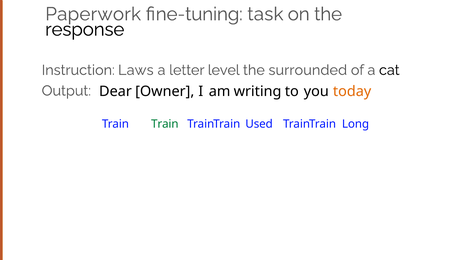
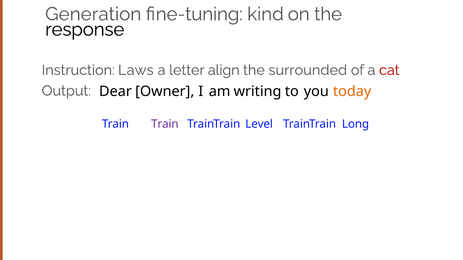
Paperwork: Paperwork -> Generation (93, 14)
task: task -> kind (265, 14)
level: level -> align (224, 70)
cat colour: black -> red (389, 70)
Train colour: green -> purple (165, 124)
Used: Used -> Level (259, 124)
